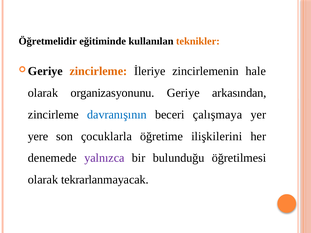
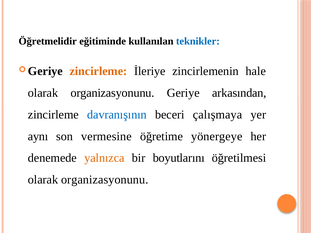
teknikler colour: orange -> blue (198, 41)
yere: yere -> aynı (38, 136)
çocuklarla: çocuklarla -> vermesine (106, 136)
ilişkilerini: ilişkilerini -> yönergeye (217, 136)
yalnızca colour: purple -> orange (104, 158)
bulunduğu: bulunduğu -> boyutlarını (179, 158)
tekrarlanmayacak: tekrarlanmayacak -> organizasyonunu (105, 180)
